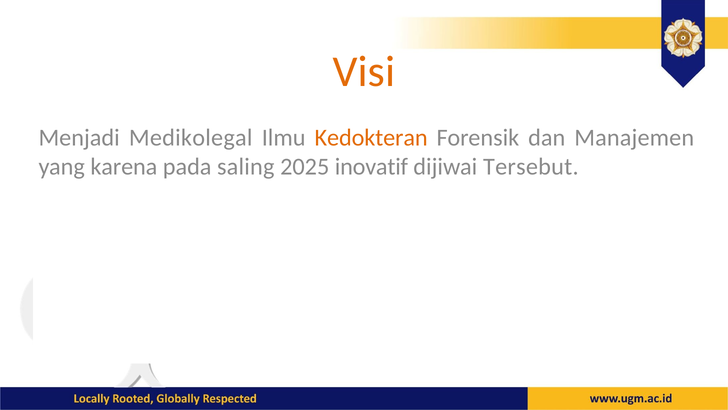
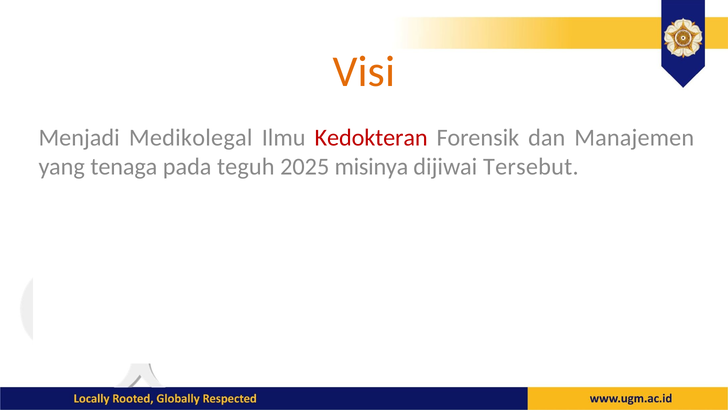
Kedokteran colour: orange -> red (371, 137)
karena: karena -> tenaga (124, 167)
saling: saling -> teguh (246, 167)
inovatif: inovatif -> misinya (371, 167)
